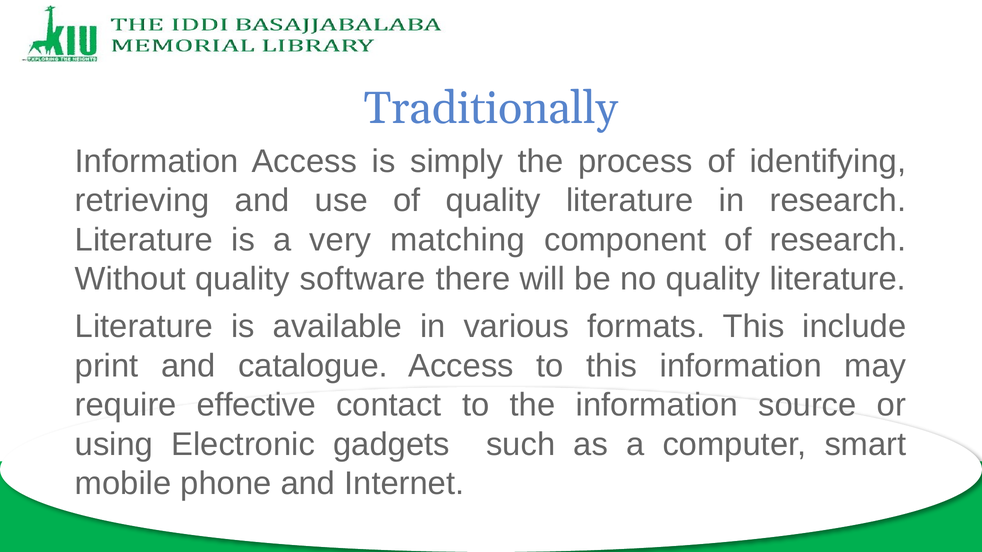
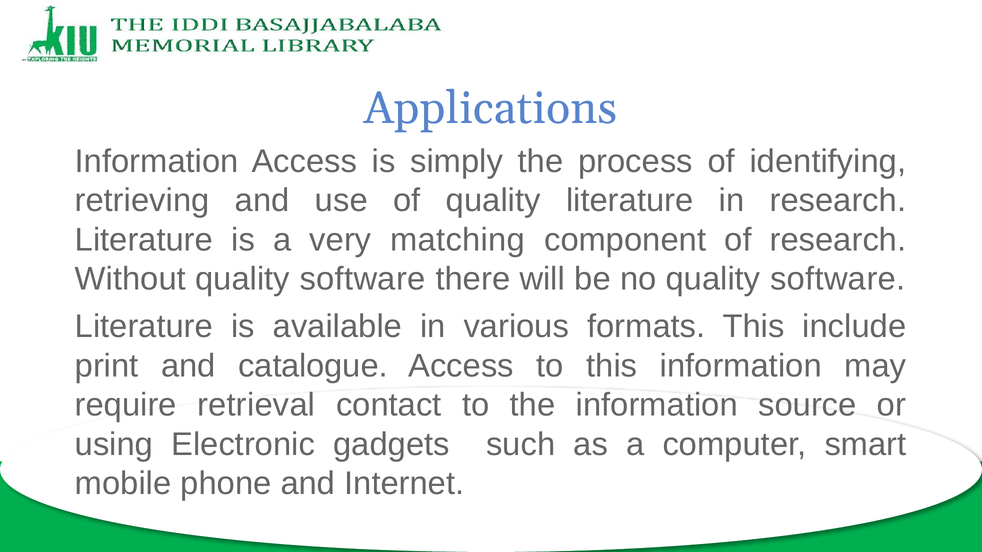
Traditionally: Traditionally -> Applications (491, 109)
no quality literature: literature -> software (838, 279)
effective: effective -> retrieval (256, 405)
